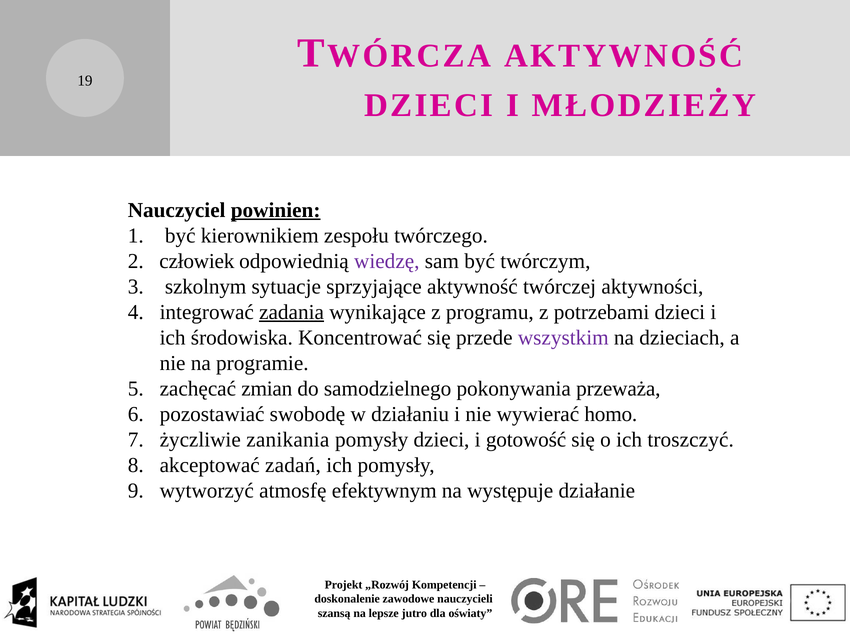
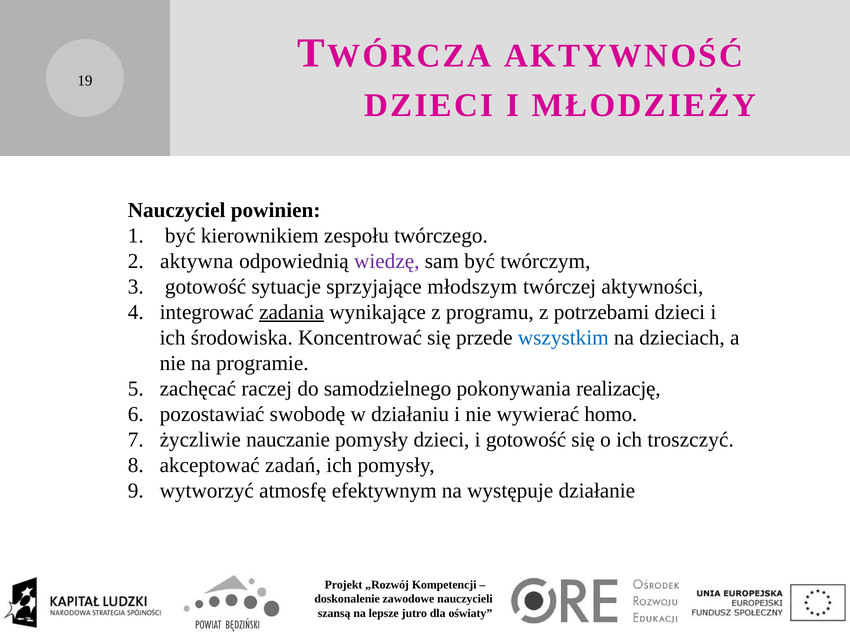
powinien underline: present -> none (276, 210)
człowiek: człowiek -> aktywna (197, 261)
szkolnym: szkolnym -> gotowość (206, 286)
sprzyjające aktywność: aktywność -> młodszym (472, 286)
wszystkim colour: purple -> blue (563, 337)
zmian: zmian -> raczej (267, 388)
przeważa: przeważa -> realizację (618, 388)
zanikania: zanikania -> nauczanie (288, 439)
